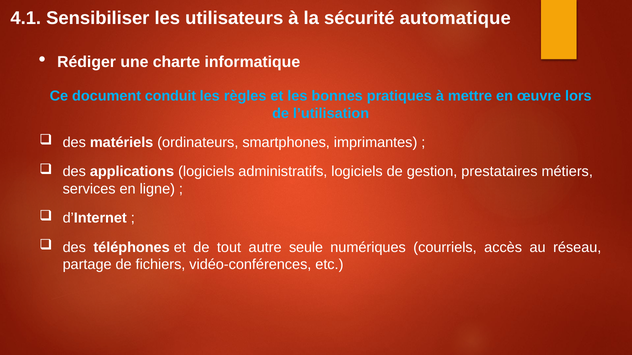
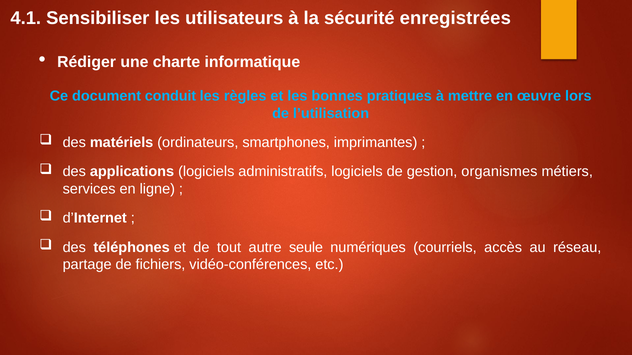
automatique: automatique -> enregistrées (455, 18)
prestataires: prestataires -> organismes (499, 172)
